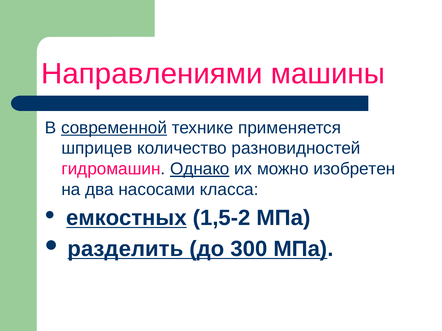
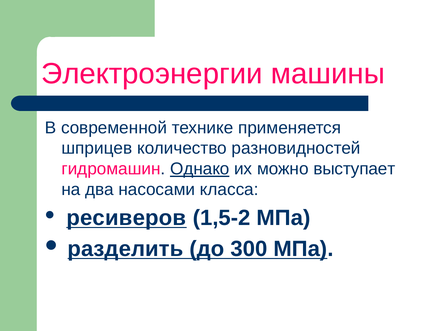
Направлениями: Направлениями -> Электроэнергии (152, 74)
современной underline: present -> none (114, 128)
изобретен: изобретен -> выступает (354, 169)
емкостных: емкостных -> ресиверов (126, 218)
